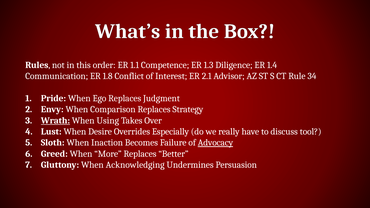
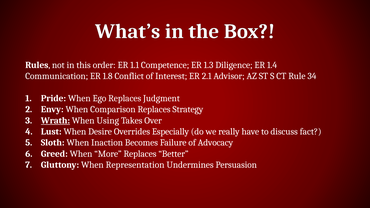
tool: tool -> fact (311, 132)
Advocacy underline: present -> none (215, 143)
Acknowledging: Acknowledging -> Representation (135, 165)
